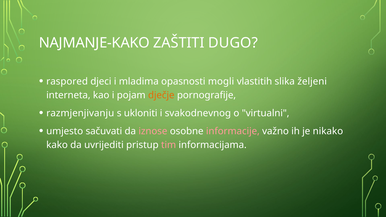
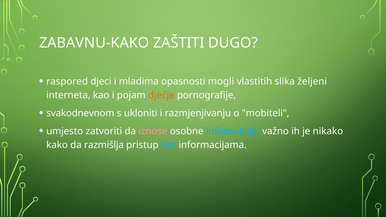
NAJMANJE-KAKO: NAJMANJE-KAKO -> ZABAVNU-KAKO (94, 43)
razmjenjivanju: razmjenjivanju -> svakodnevnom (80, 113)
svakodnevnog: svakodnevnog -> razmjenjivanju (198, 113)
virtualni: virtualni -> mobiteli (266, 113)
sačuvati: sačuvati -> zatvoriti (104, 131)
informacije colour: pink -> light blue (233, 131)
uvrijediti: uvrijediti -> razmišlja (104, 145)
tim colour: pink -> light blue (169, 145)
